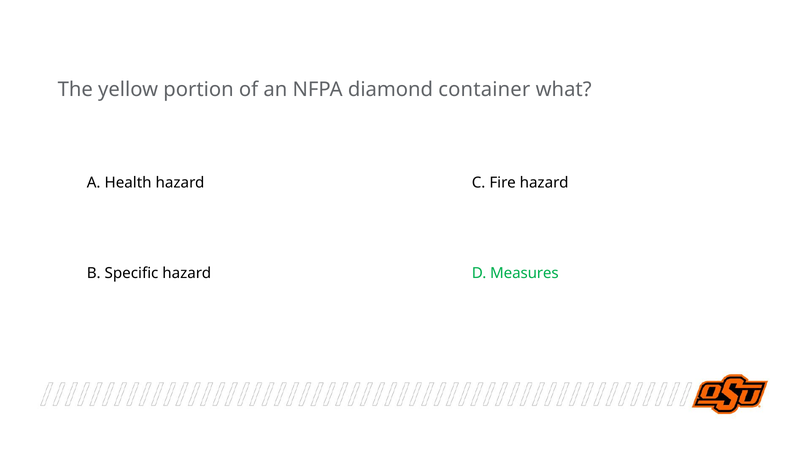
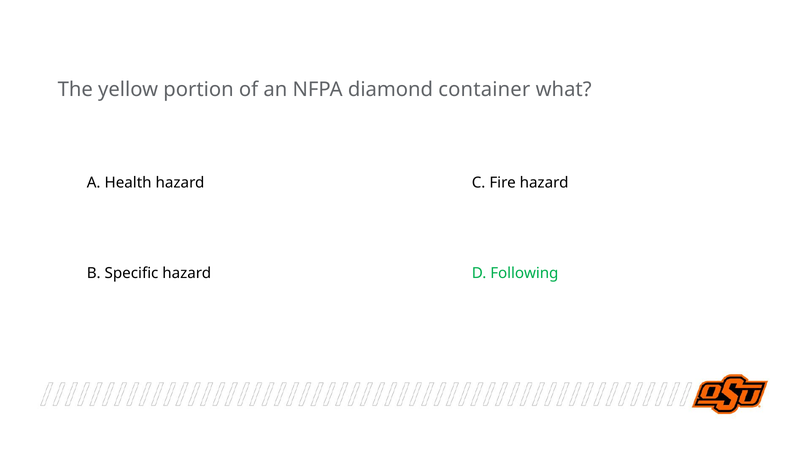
Measures: Measures -> Following (524, 273)
